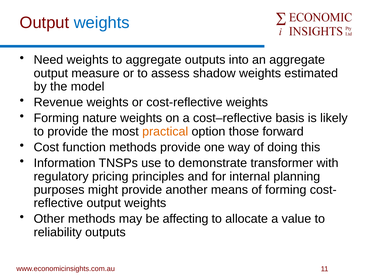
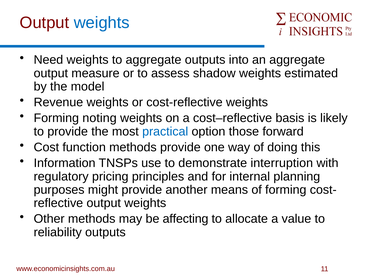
nature: nature -> noting (100, 118)
practical colour: orange -> blue (165, 132)
transformer: transformer -> interruption (282, 163)
